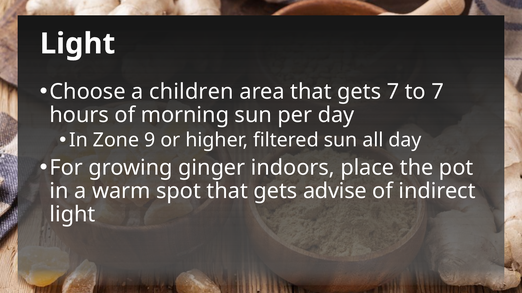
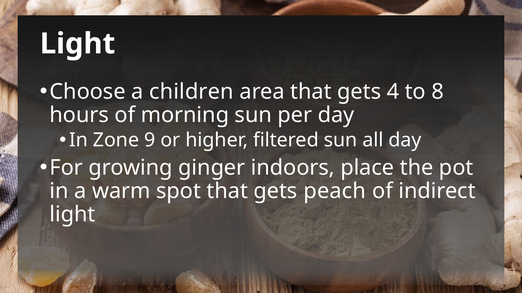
gets 7: 7 -> 4 (393, 92)
to 7: 7 -> 8 (438, 92)
advise: advise -> peach (335, 191)
